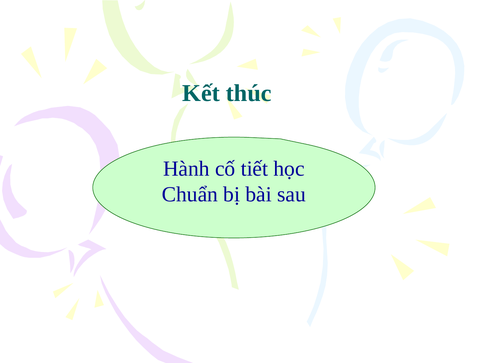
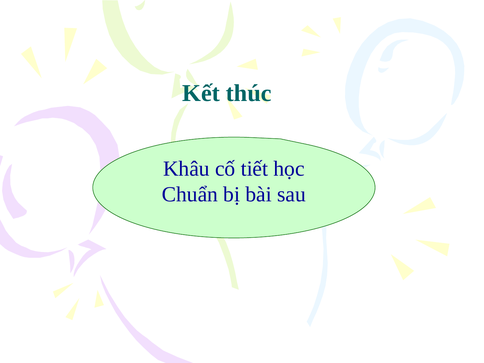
Hành: Hành -> Khâu (186, 169)
